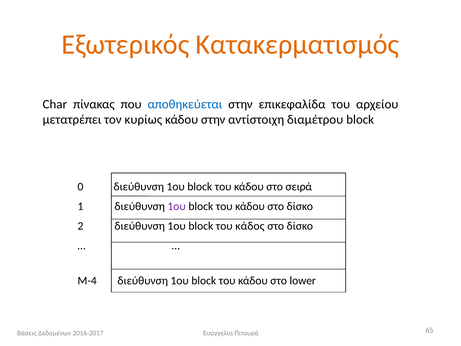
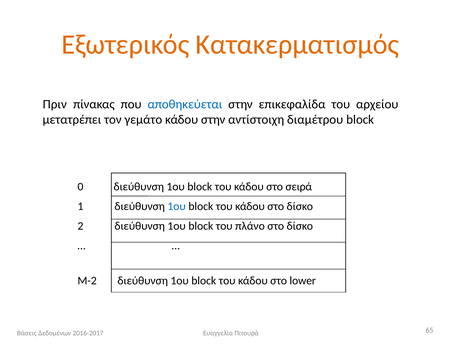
Char: Char -> Πριν (55, 104)
κυρίως: κυρίως -> γεμάτο (143, 120)
1ου colour: purple -> blue (177, 206)
κάδος: κάδος -> πλάνο (250, 226)
Μ-4: Μ-4 -> Μ-2 (87, 280)
